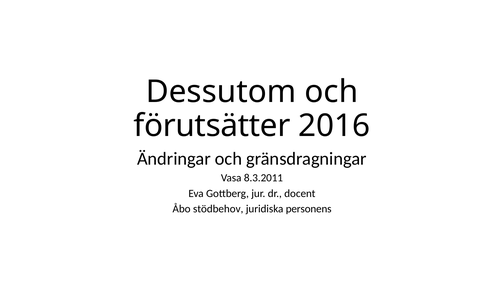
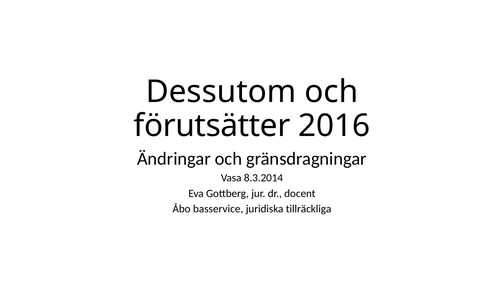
8.3.2011: 8.3.2011 -> 8.3.2014 (263, 178)
stödbehov: stödbehov -> basservice (218, 209)
personens: personens -> tillräckliga (309, 209)
